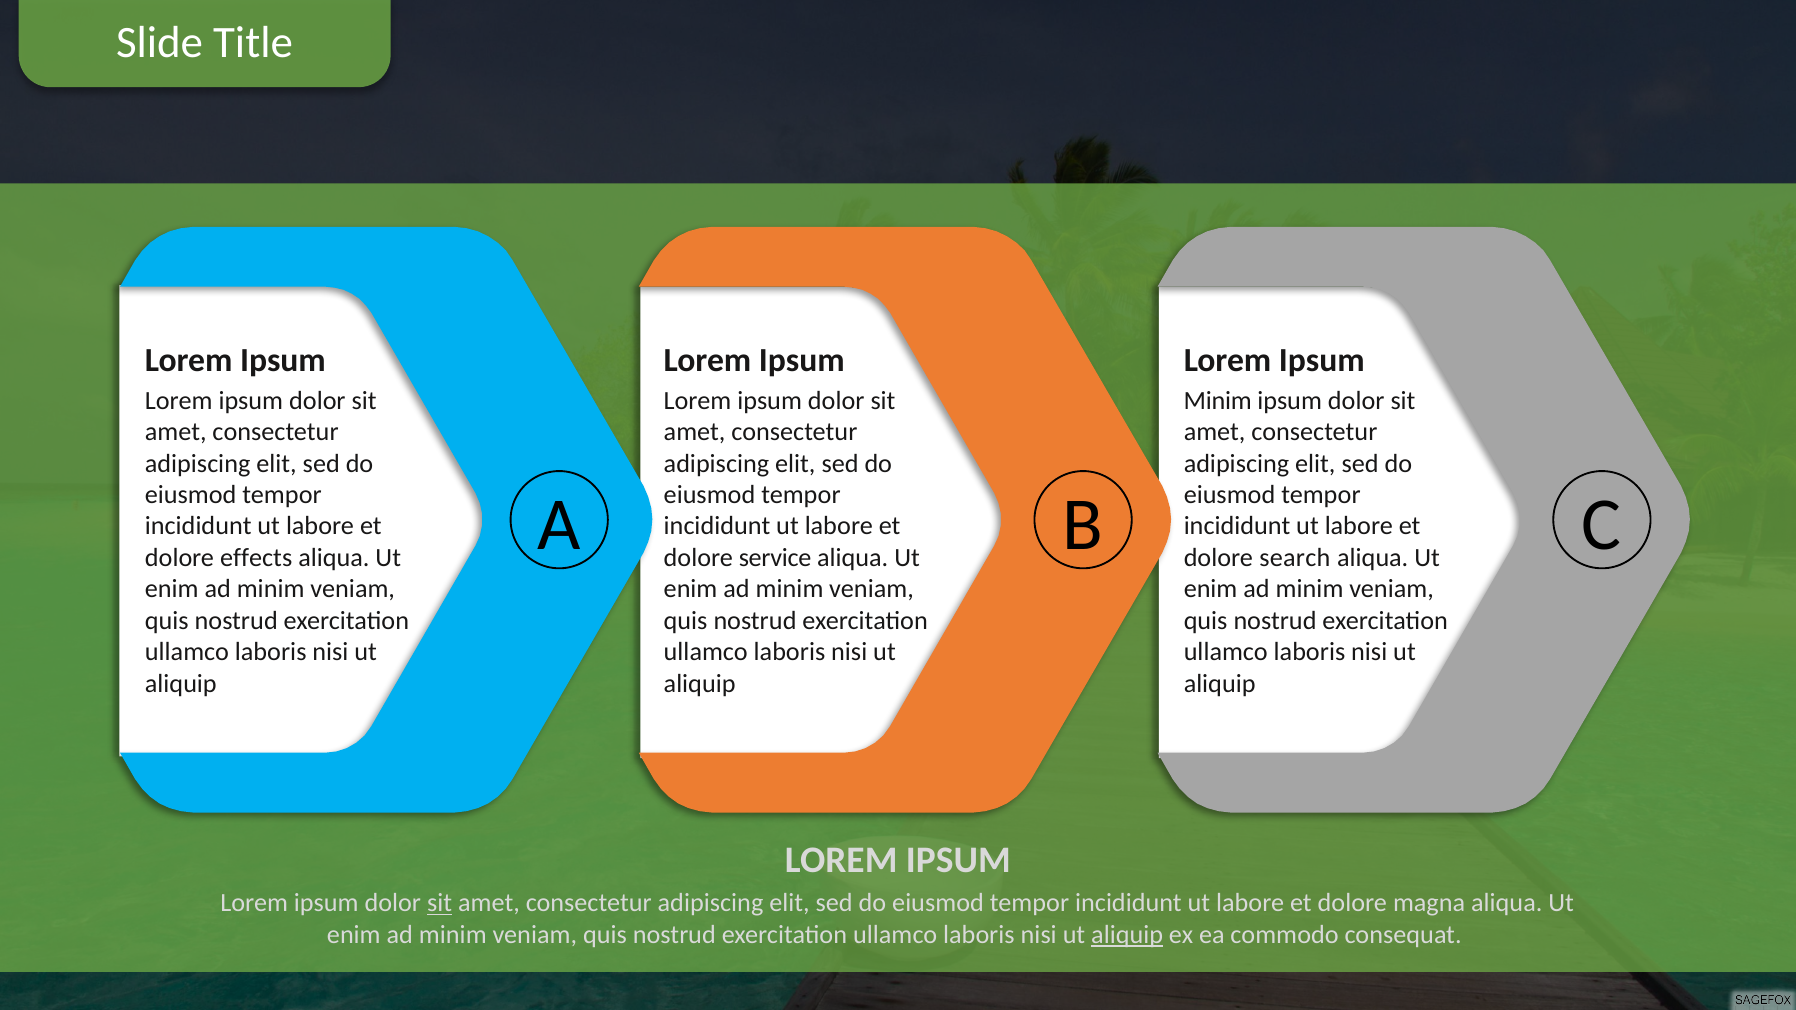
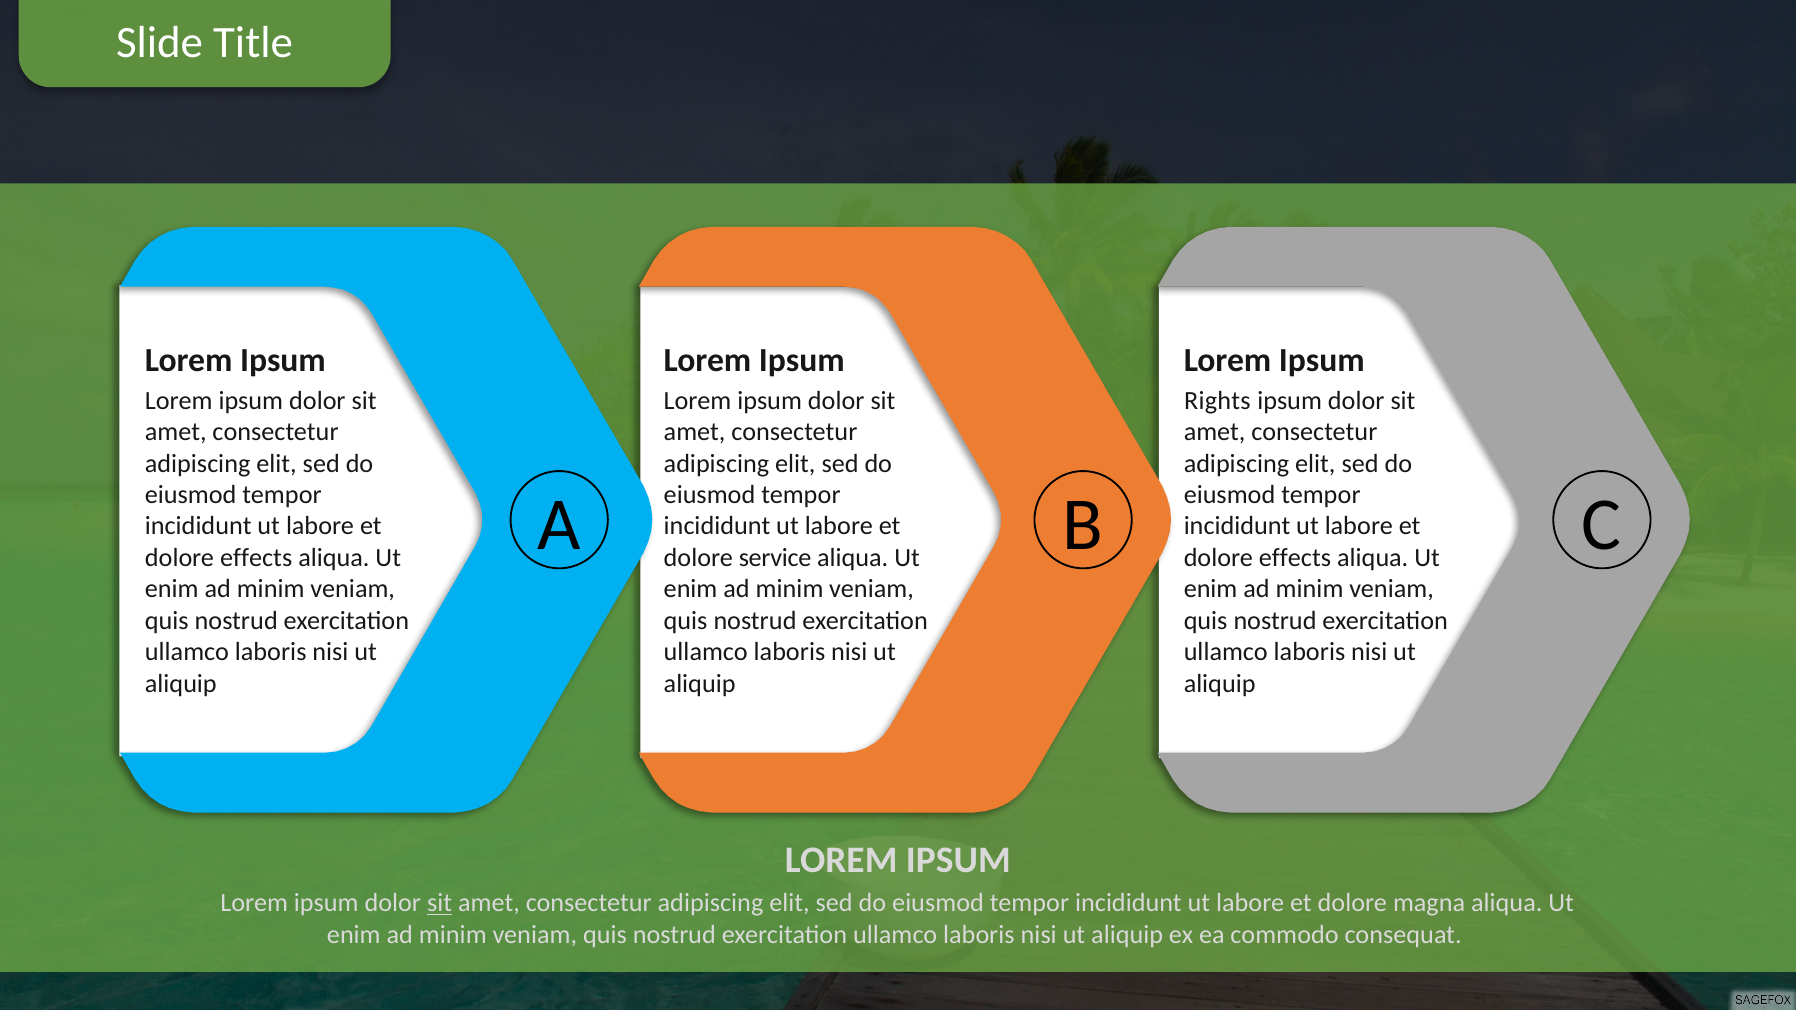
Minim: Minim -> Rights (1217, 401)
search: search -> effects (1295, 558)
aliquip underline: present -> none (1127, 935)
